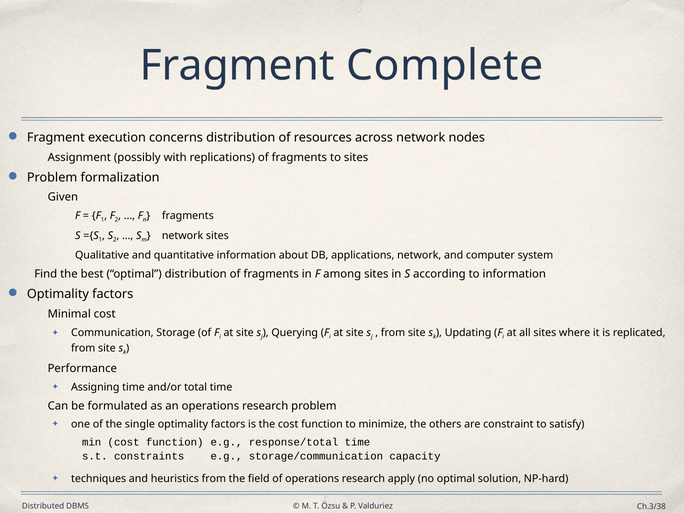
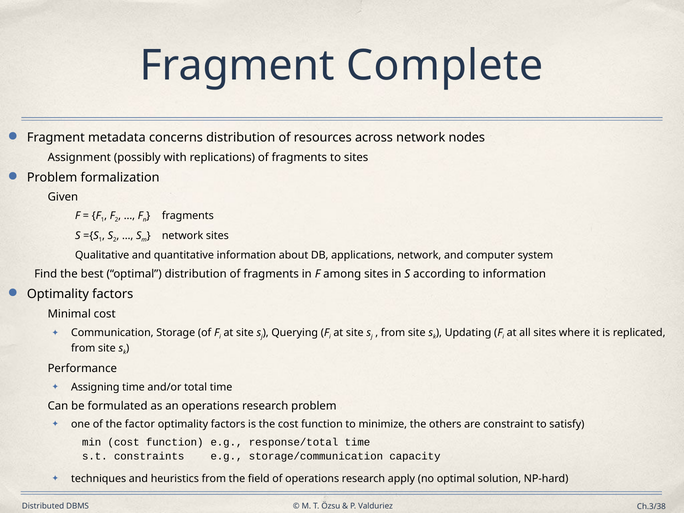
execution: execution -> metadata (117, 138)
single: single -> factor (140, 424)
